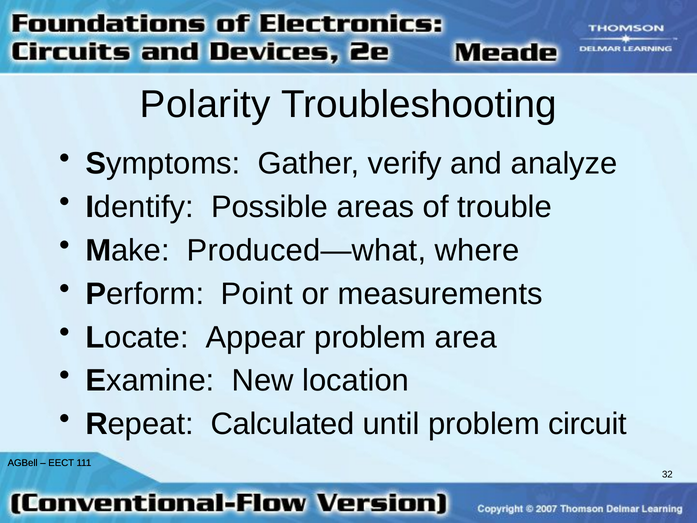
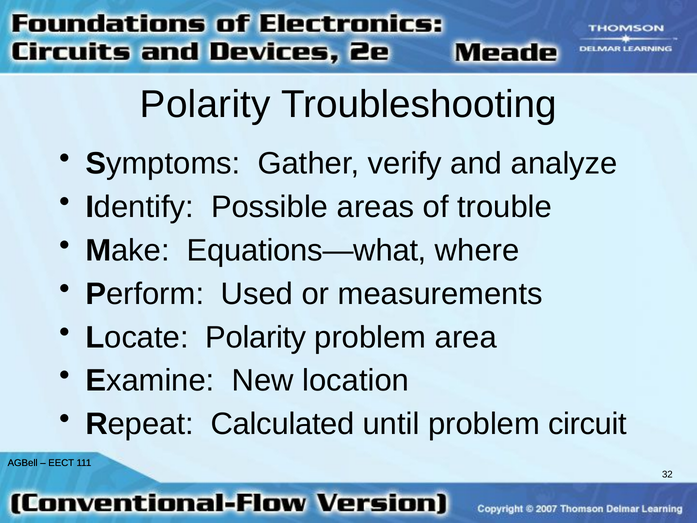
Produced—what: Produced—what -> Equations—what (307, 250)
Point: Point -> Used (257, 294)
Locate Appear: Appear -> Polarity (256, 337)
